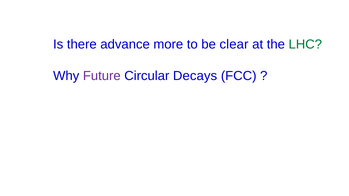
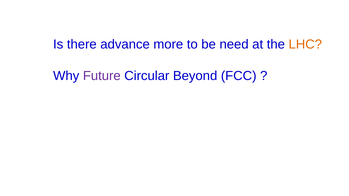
clear: clear -> need (234, 44)
LHC colour: green -> orange (305, 44)
Decays: Decays -> Beyond (195, 76)
